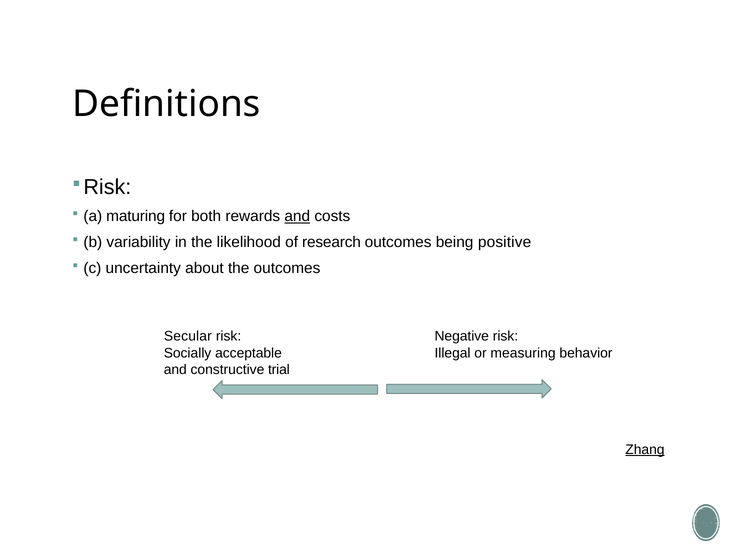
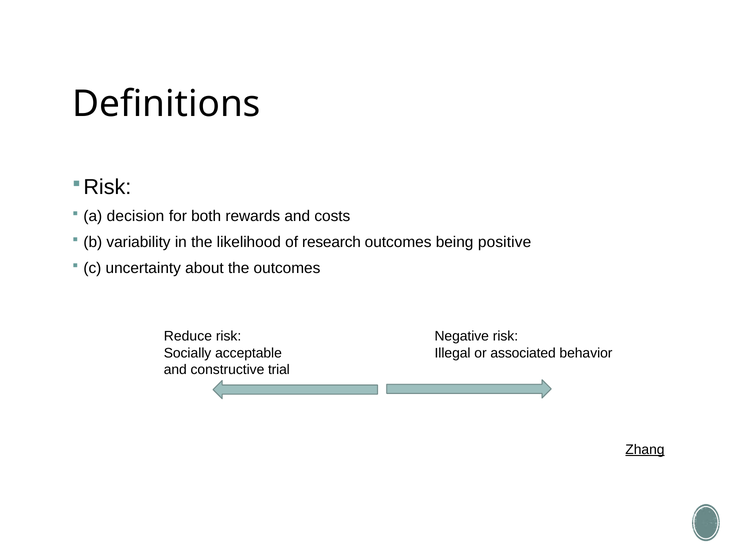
maturing: maturing -> decision (135, 216)
and underline: present -> none (297, 216)
Secular: Secular -> Reduce (188, 336)
measuring: measuring -> associated (523, 353)
